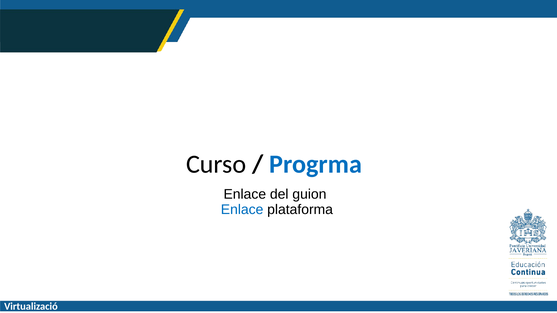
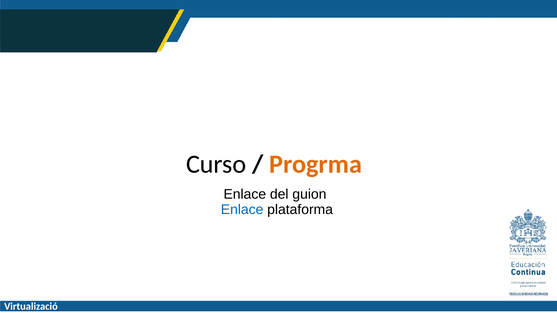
Progrma colour: blue -> orange (316, 164)
